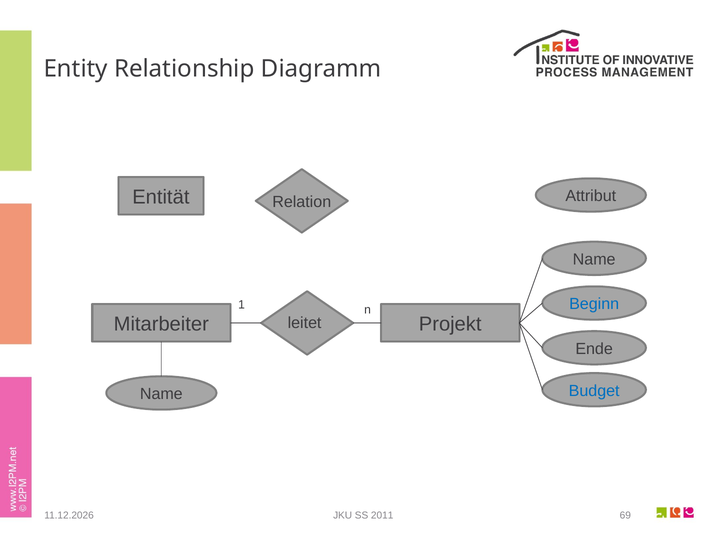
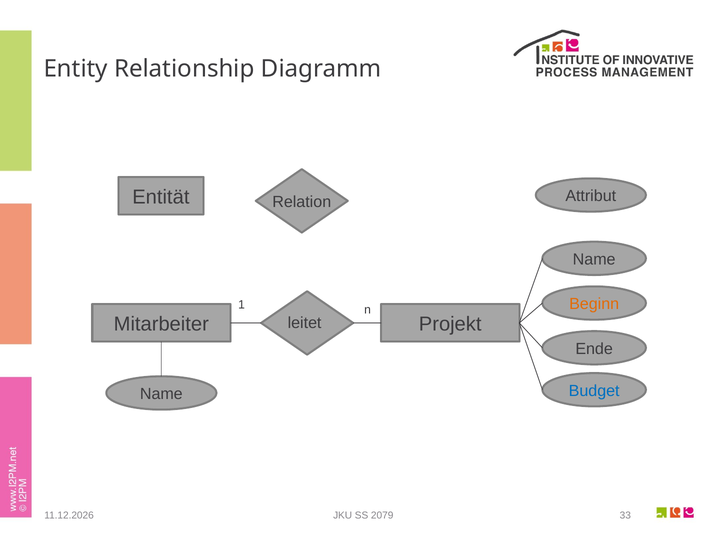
Beginn colour: blue -> orange (594, 304)
69: 69 -> 33 (625, 515)
2011: 2011 -> 2079 (382, 515)
